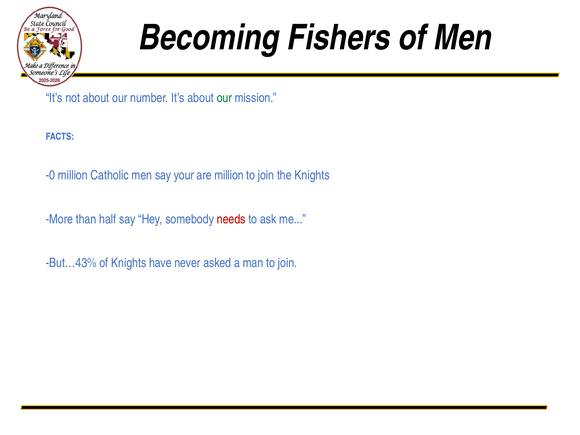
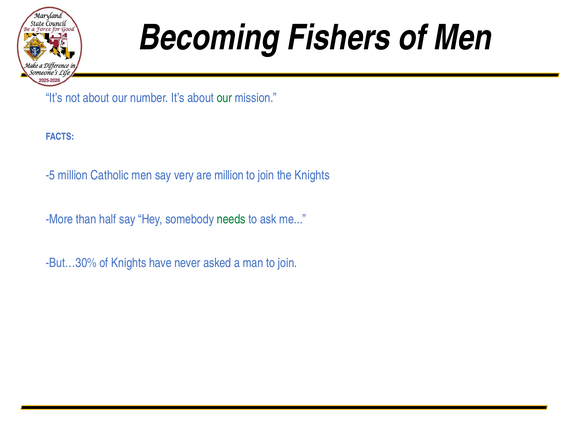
-0: -0 -> -5 (50, 175)
your: your -> very (184, 175)
needs colour: red -> green (231, 219)
But…43%: But…43% -> But…30% (71, 263)
